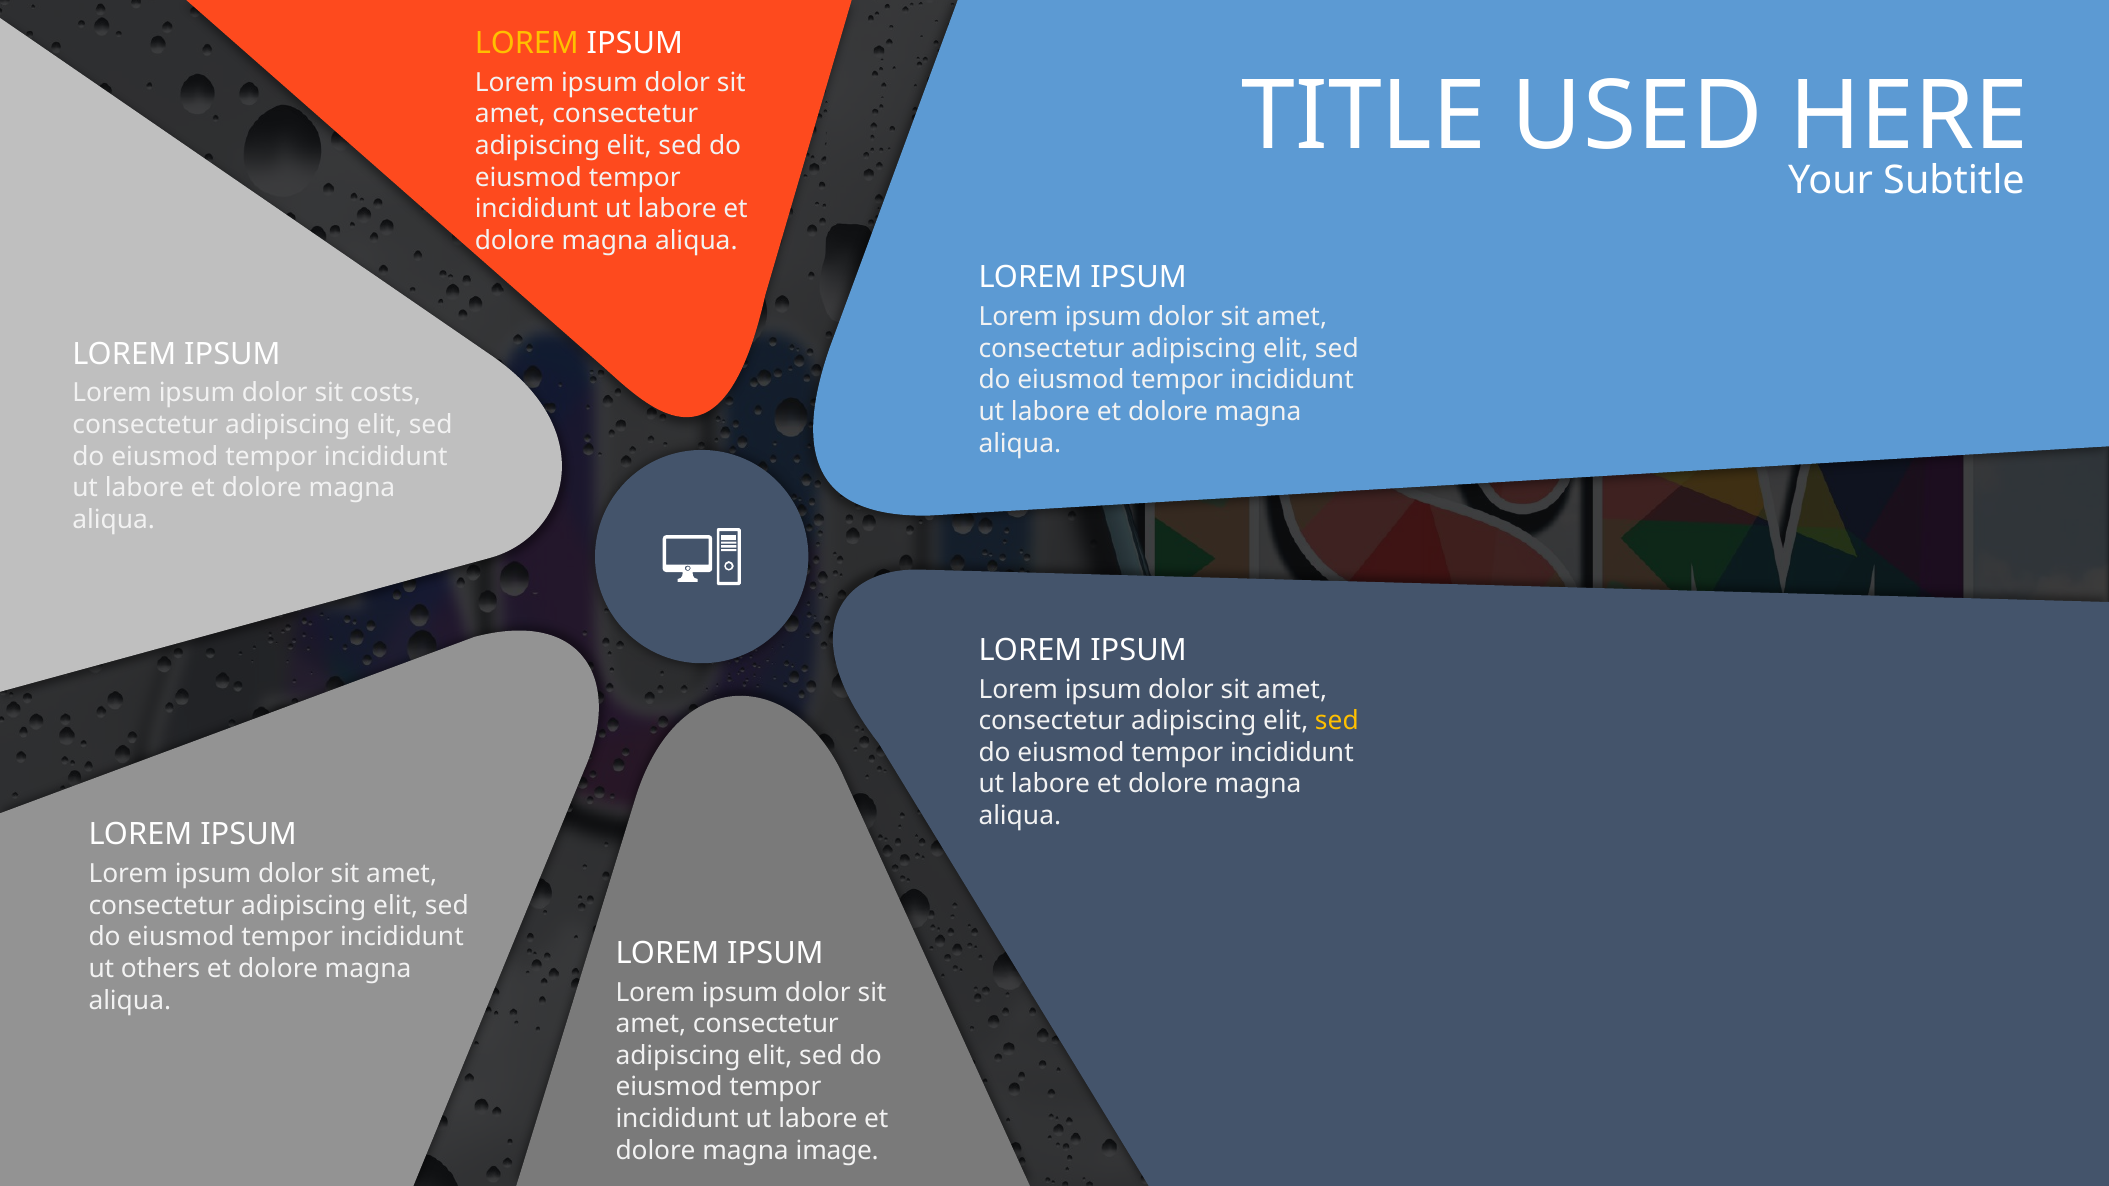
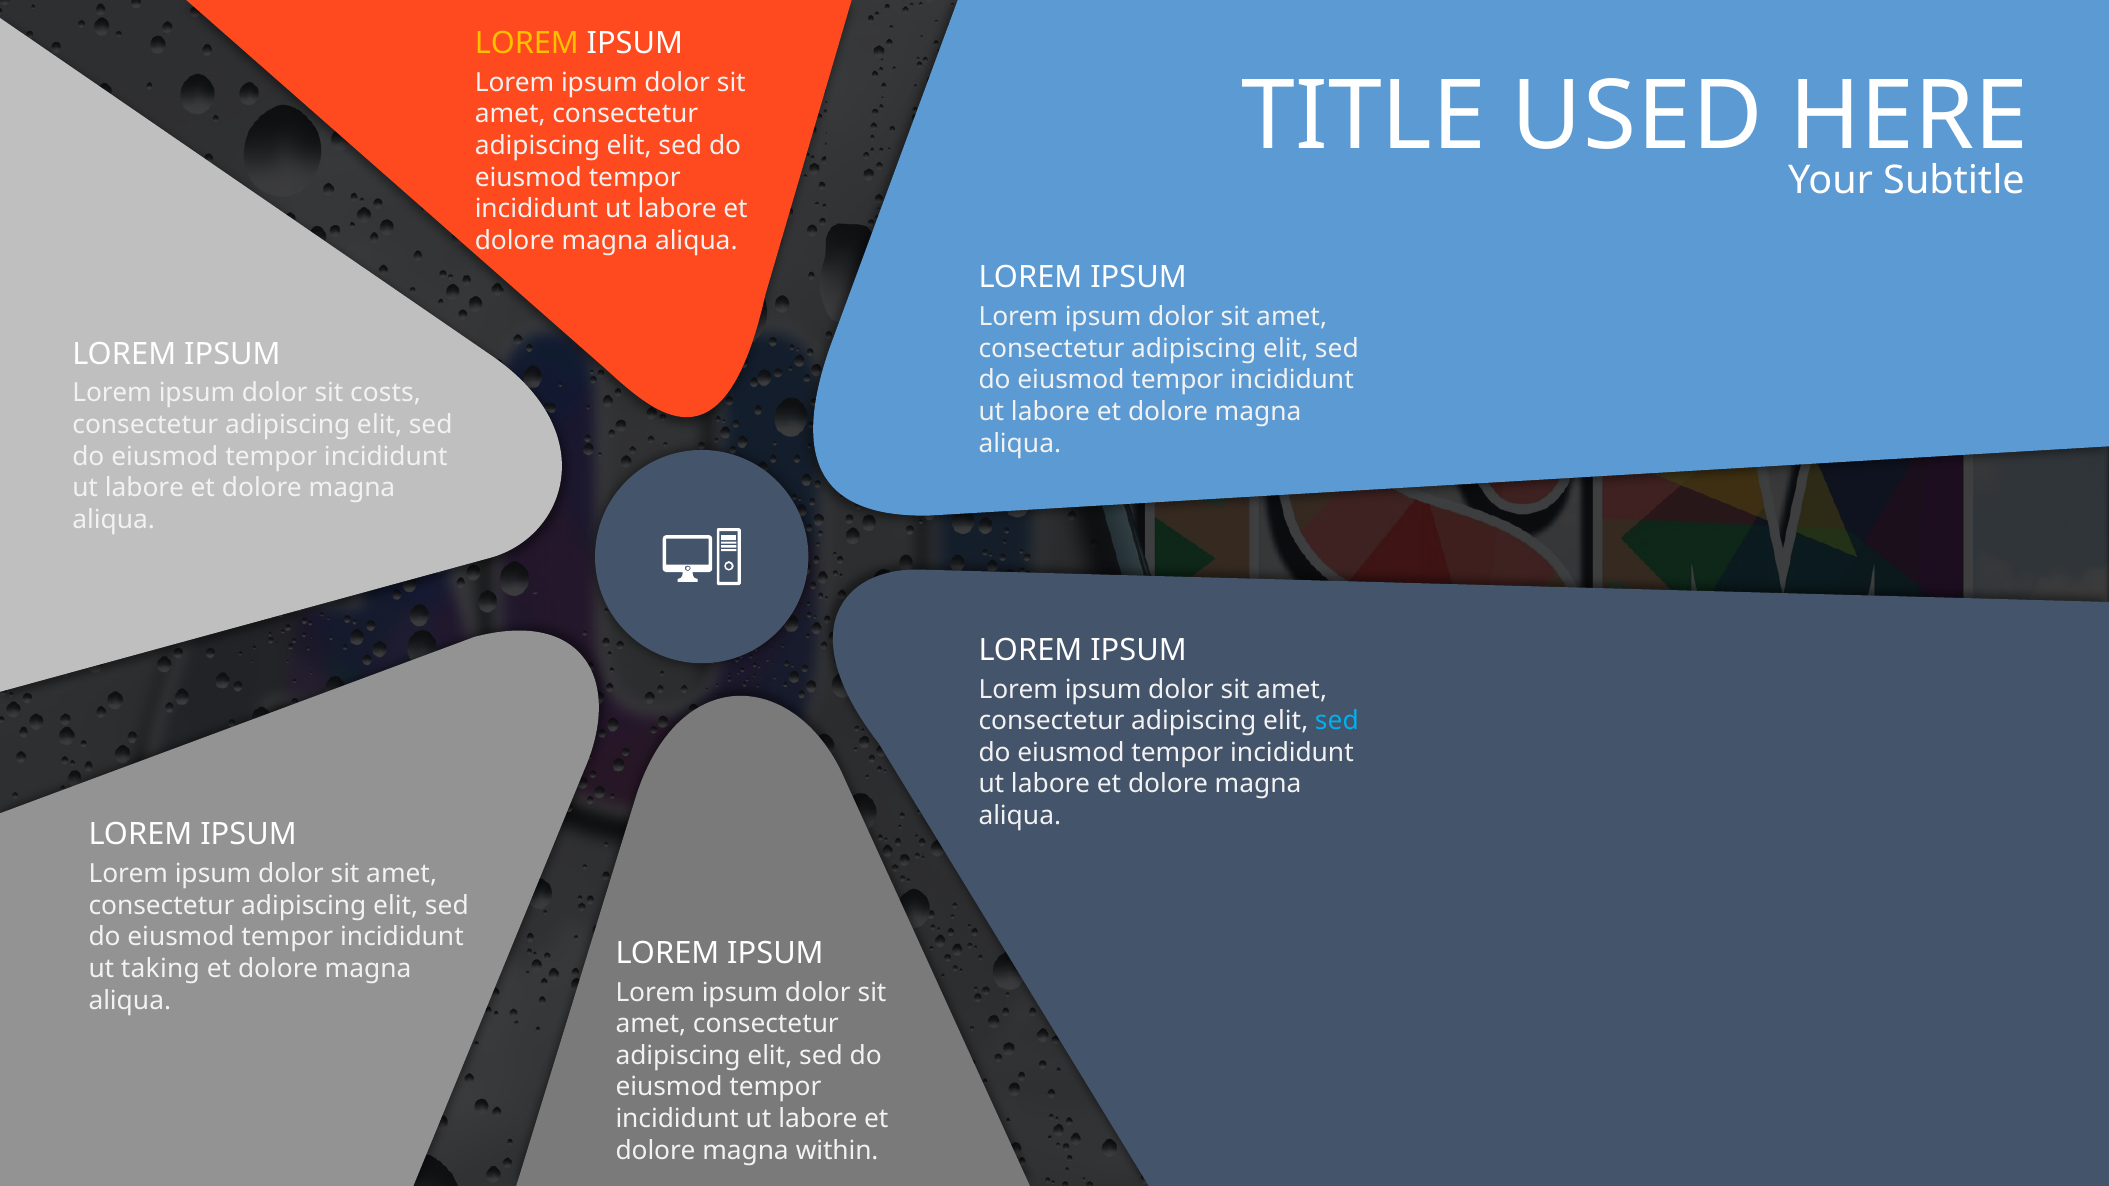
sed colour: yellow -> light blue (1337, 721)
others: others -> taking (160, 969)
image: image -> within (837, 1151)
